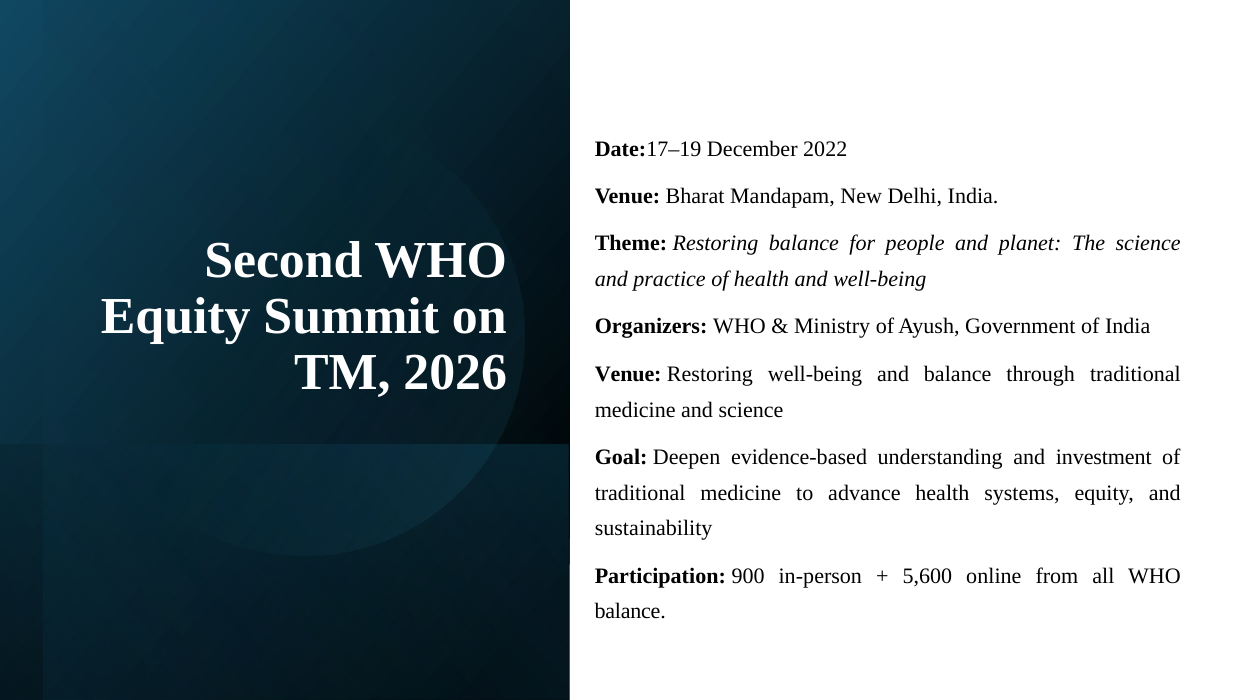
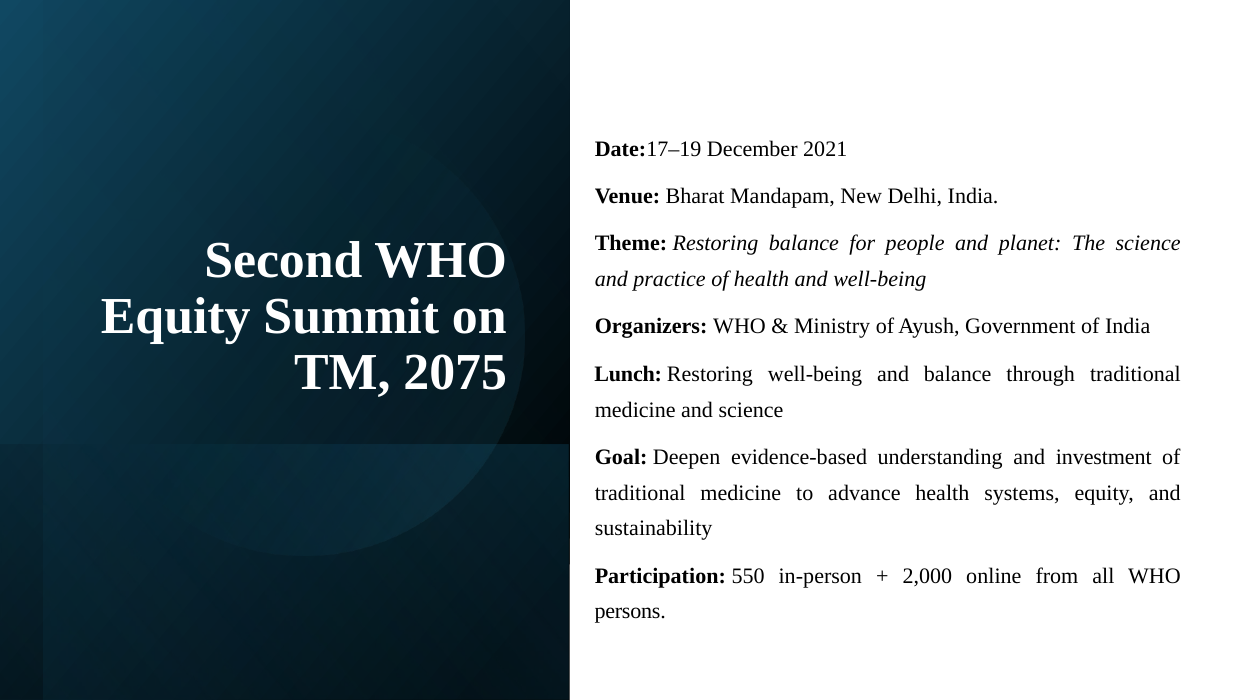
2022: 2022 -> 2021 (825, 149)
2026: 2026 -> 2075 (455, 373)
Venue: Venue -> Lunch (628, 374)
900: 900 -> 550 (748, 576)
5,600: 5,600 -> 2,000 (927, 576)
balance: balance -> persons (630, 612)
